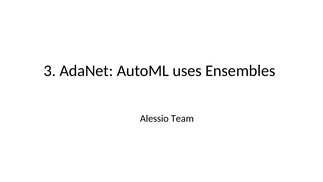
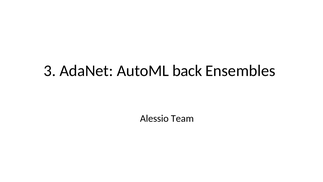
uses: uses -> back (187, 71)
